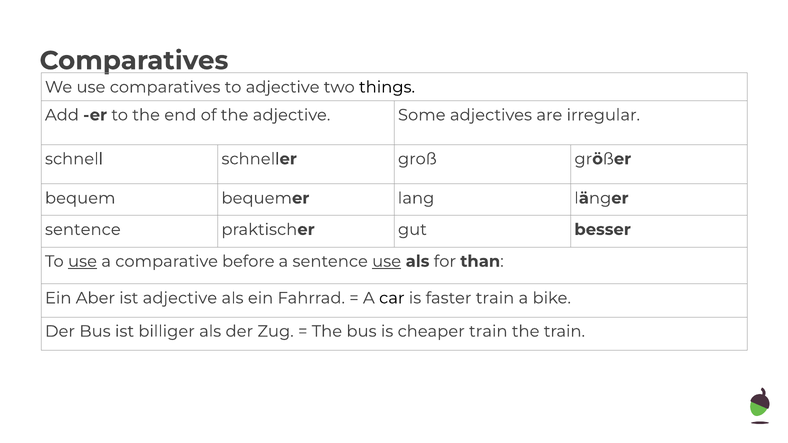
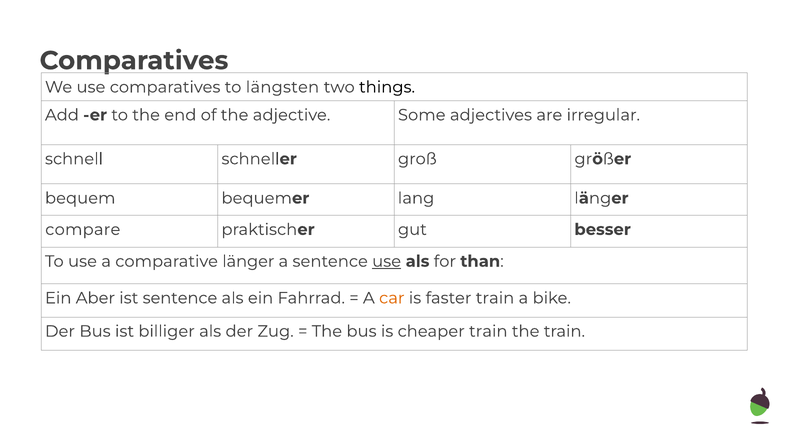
to adjective: adjective -> längsten (283, 87)
sentence: sentence -> compare (83, 230)
use underline: present -> none (83, 262)
comparative before: before -> länger (248, 262)
ist adjective: adjective -> sentence (180, 298)
car colour: black -> orange (392, 298)
